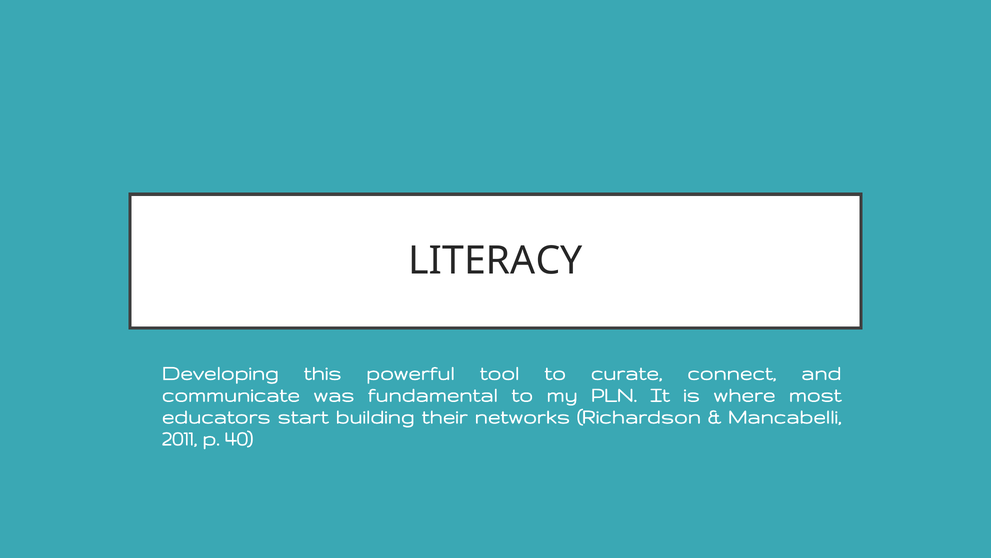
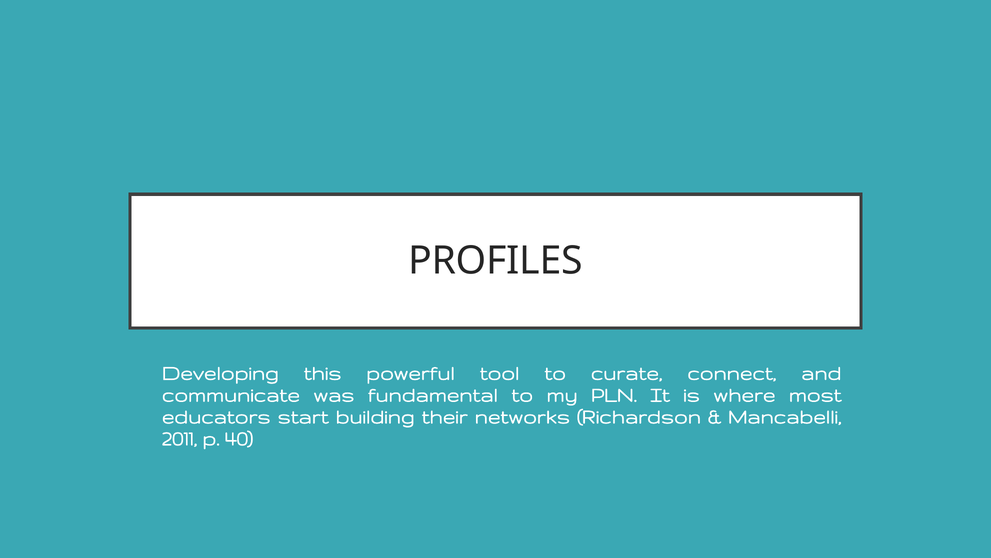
LITERACY: LITERACY -> PROFILES (496, 261)
